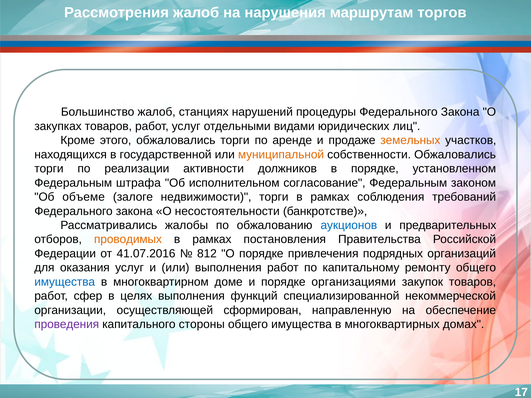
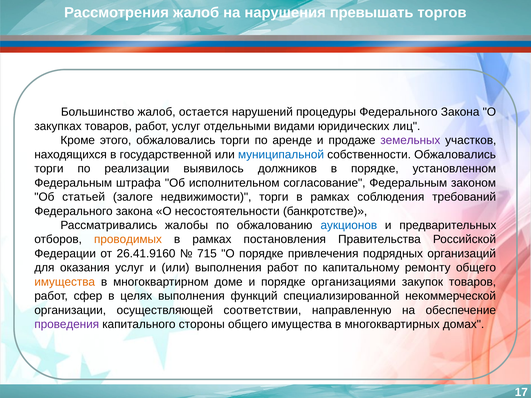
маршрутам: маршрутам -> превышать (372, 13)
станциях: станциях -> остается (204, 112)
земельных colour: orange -> purple (410, 140)
муниципальной colour: orange -> blue (281, 155)
активности: активности -> выявилось (214, 169)
объеме: объеме -> статьей (84, 197)
41.07.2016: 41.07.2016 -> 26.41.9160 (146, 254)
812: 812 -> 715 (207, 254)
имущества colour: blue -> orange (65, 282)
сформирован: сформирован -> соответствии (262, 310)
